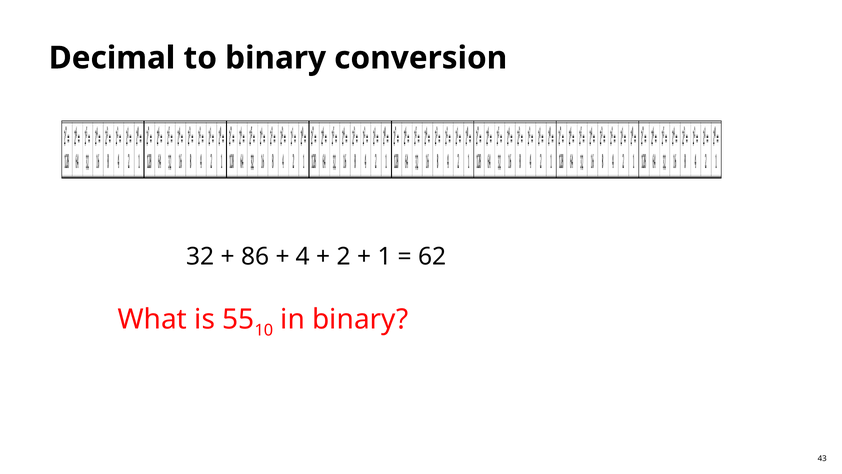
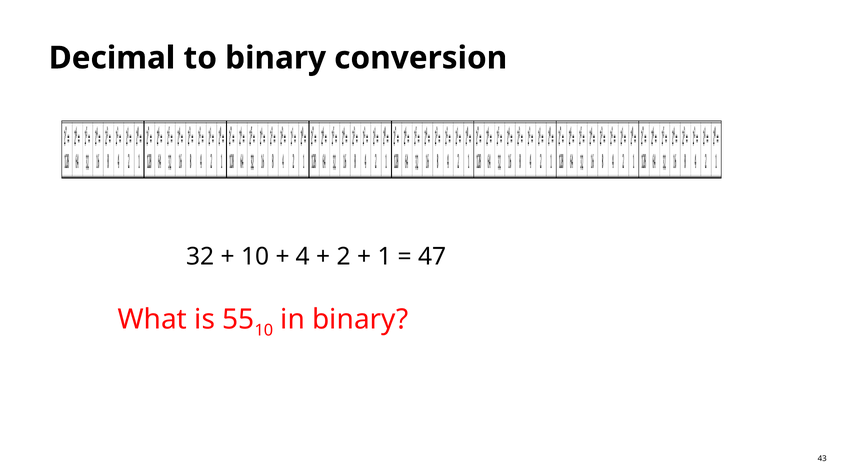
86: 86 -> 10 (255, 256)
62: 62 -> 47 (432, 256)
